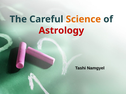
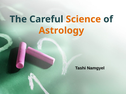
Astrology colour: red -> orange (61, 31)
